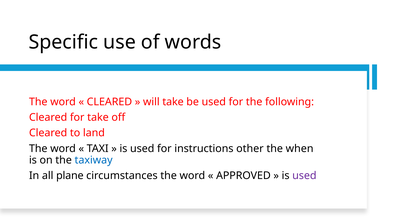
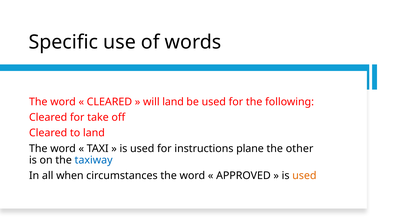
will take: take -> land (173, 102)
other: other -> plane (250, 149)
when: when -> other (300, 149)
plane: plane -> when (70, 176)
used colour: purple -> orange (304, 176)
